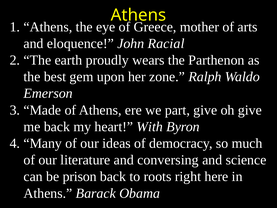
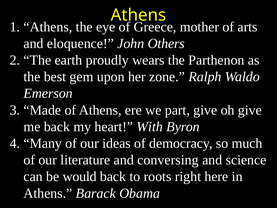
Racial: Racial -> Others (166, 43)
prison: prison -> would (80, 176)
